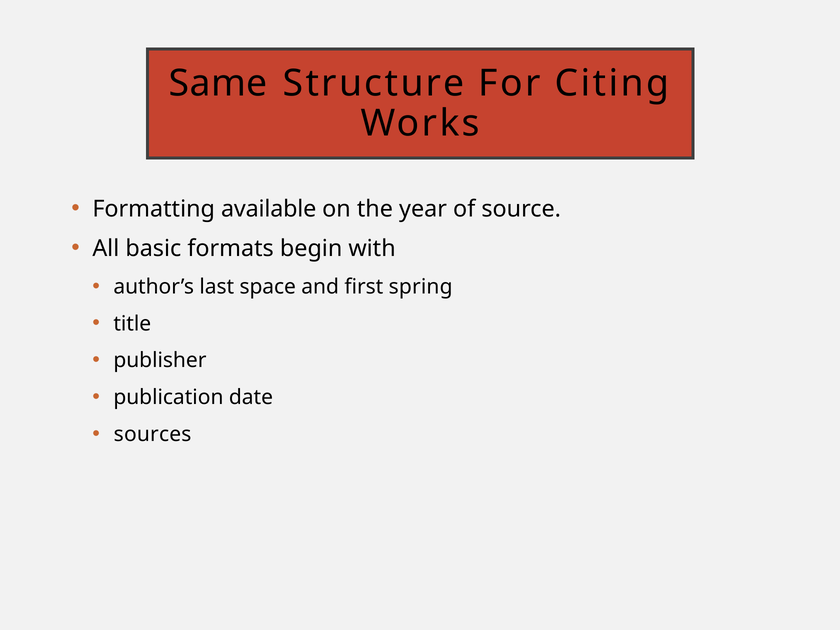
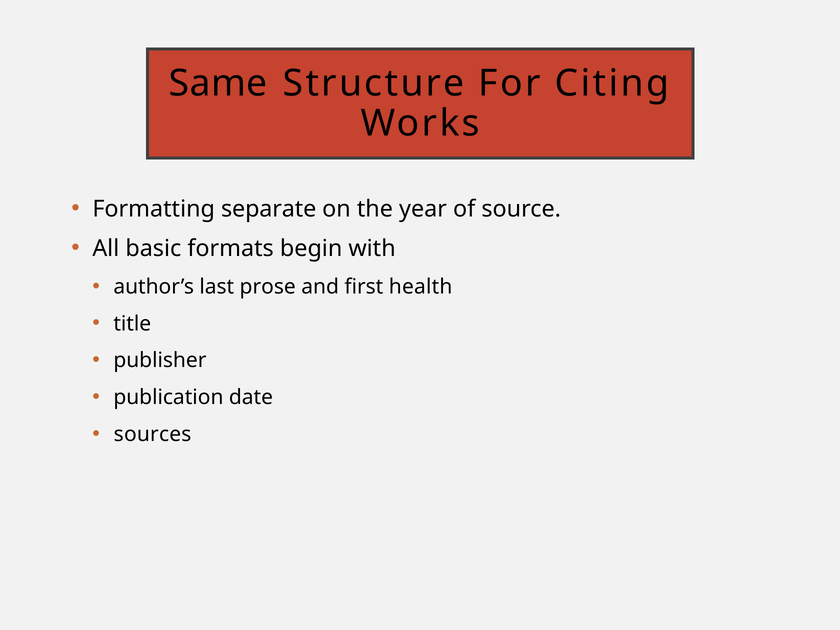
available: available -> separate (269, 209)
space: space -> prose (268, 287)
spring: spring -> health (421, 287)
